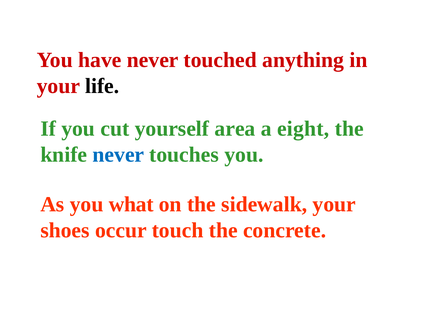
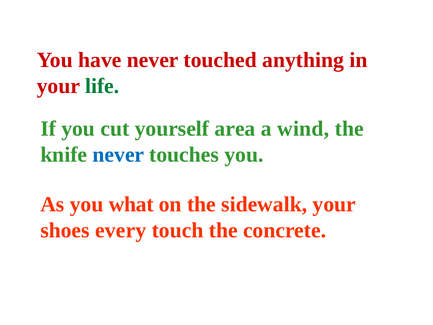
life colour: black -> green (102, 86)
eight: eight -> wind (303, 128)
occur: occur -> every (121, 230)
